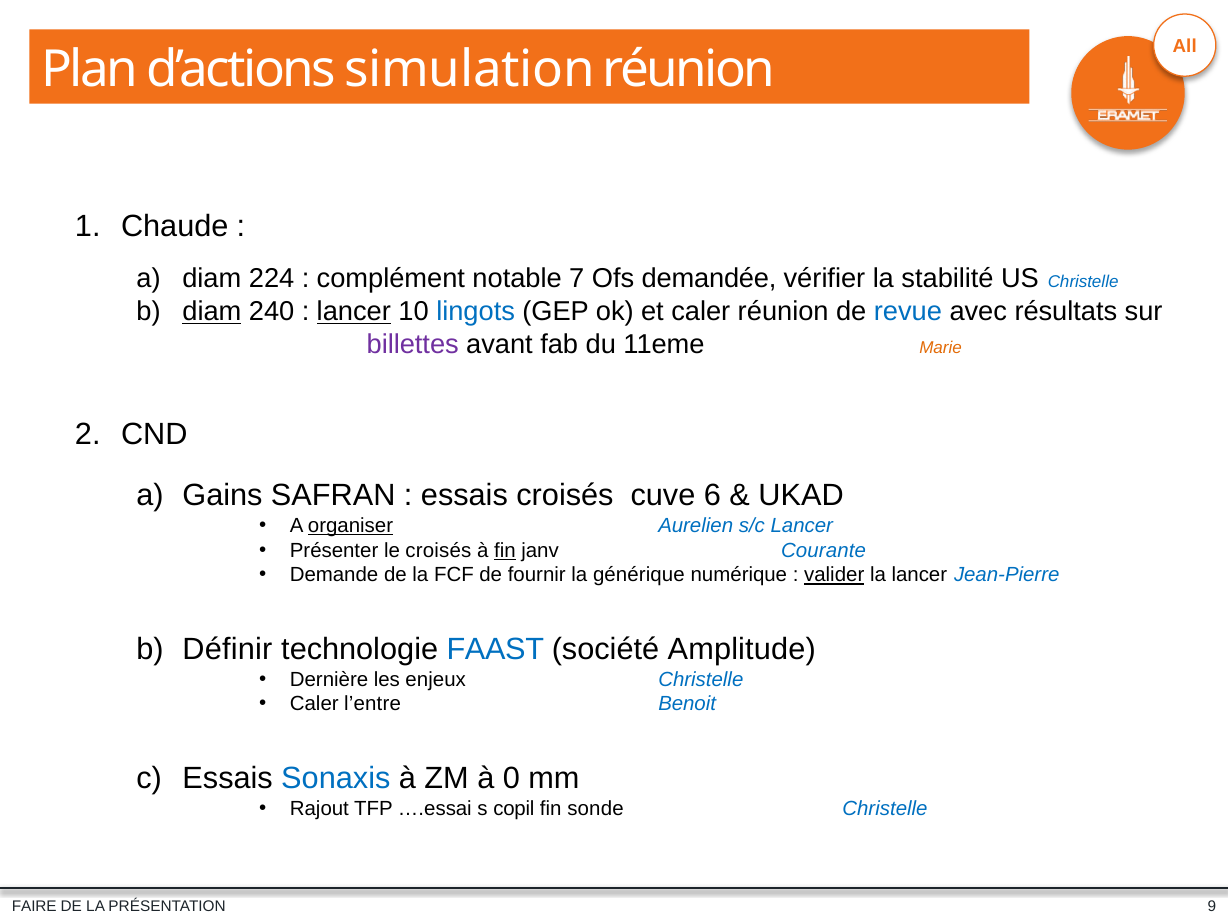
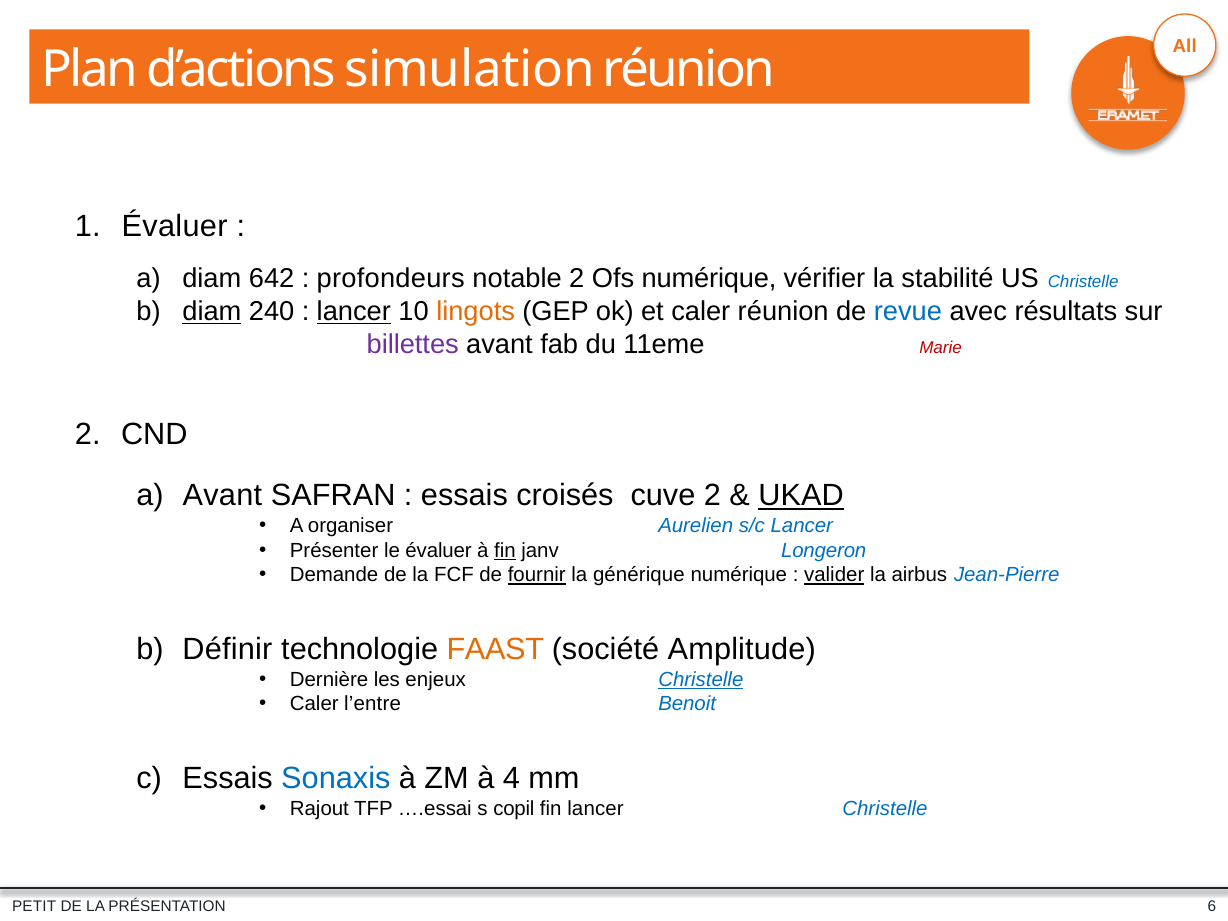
Chaude: Chaude -> Évaluer (175, 226)
224: 224 -> 642 (272, 279)
complément: complément -> profondeurs (391, 279)
notable 7: 7 -> 2 (577, 279)
Ofs demandée: demandée -> numérique (709, 279)
lingots colour: blue -> orange (476, 312)
Marie colour: orange -> red (941, 348)
a Gains: Gains -> Avant (222, 495)
cuve 6: 6 -> 2 (712, 495)
UKAD underline: none -> present (801, 495)
organiser underline: present -> none (351, 526)
le croisés: croisés -> évaluer (439, 551)
Courante: Courante -> Longeron (824, 551)
fournir underline: none -> present (537, 575)
la lancer: lancer -> airbus (919, 575)
FAAST colour: blue -> orange (495, 650)
Christelle underline: none -> present (701, 680)
0: 0 -> 4 (511, 778)
fin sonde: sonde -> lancer (596, 808)
FAIRE: FAIRE -> PETIT (34, 907)
9: 9 -> 6 (1212, 906)
